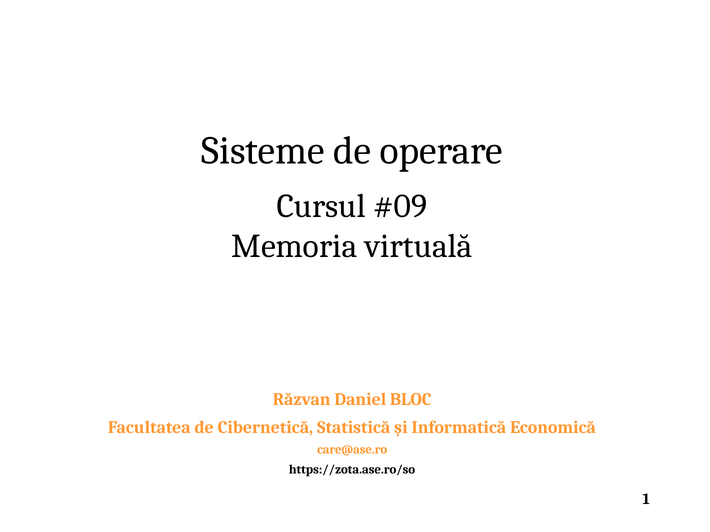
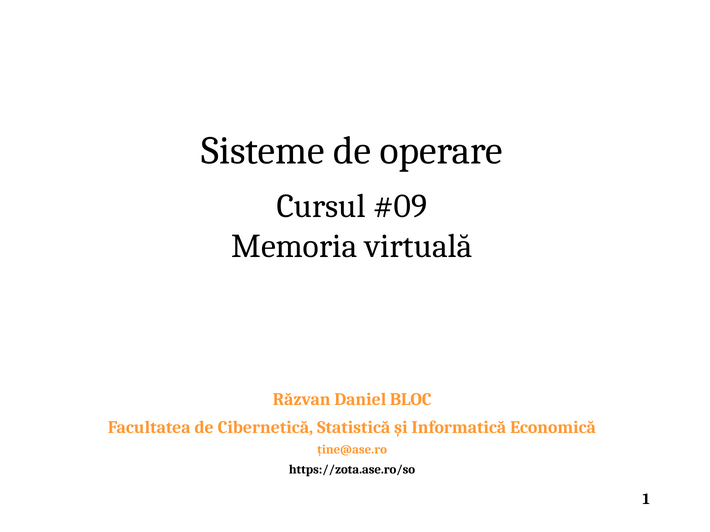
care@ase.ro: care@ase.ro -> ține@ase.ro (352, 450)
